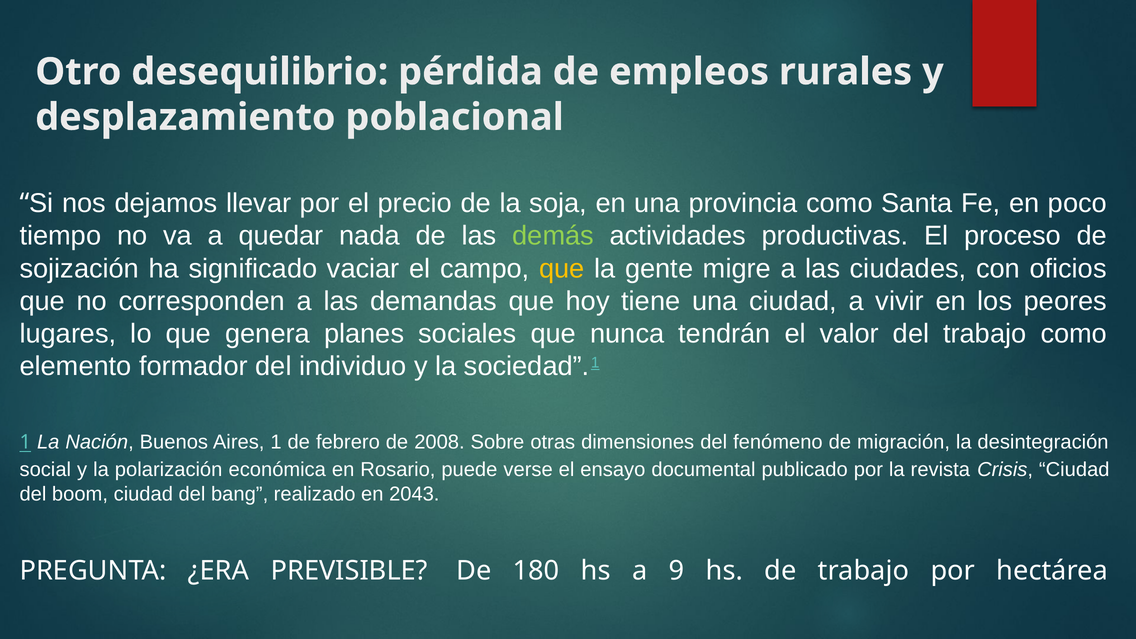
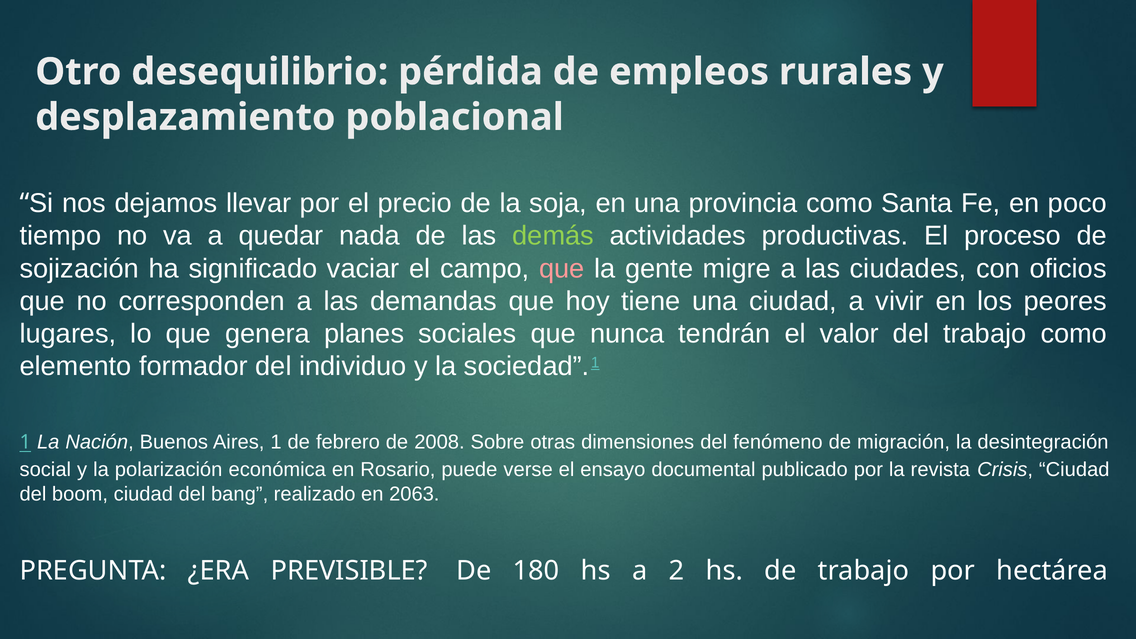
que colour: yellow -> pink (562, 269)
2043: 2043 -> 2063 (414, 494)
9: 9 -> 2 (677, 571)
